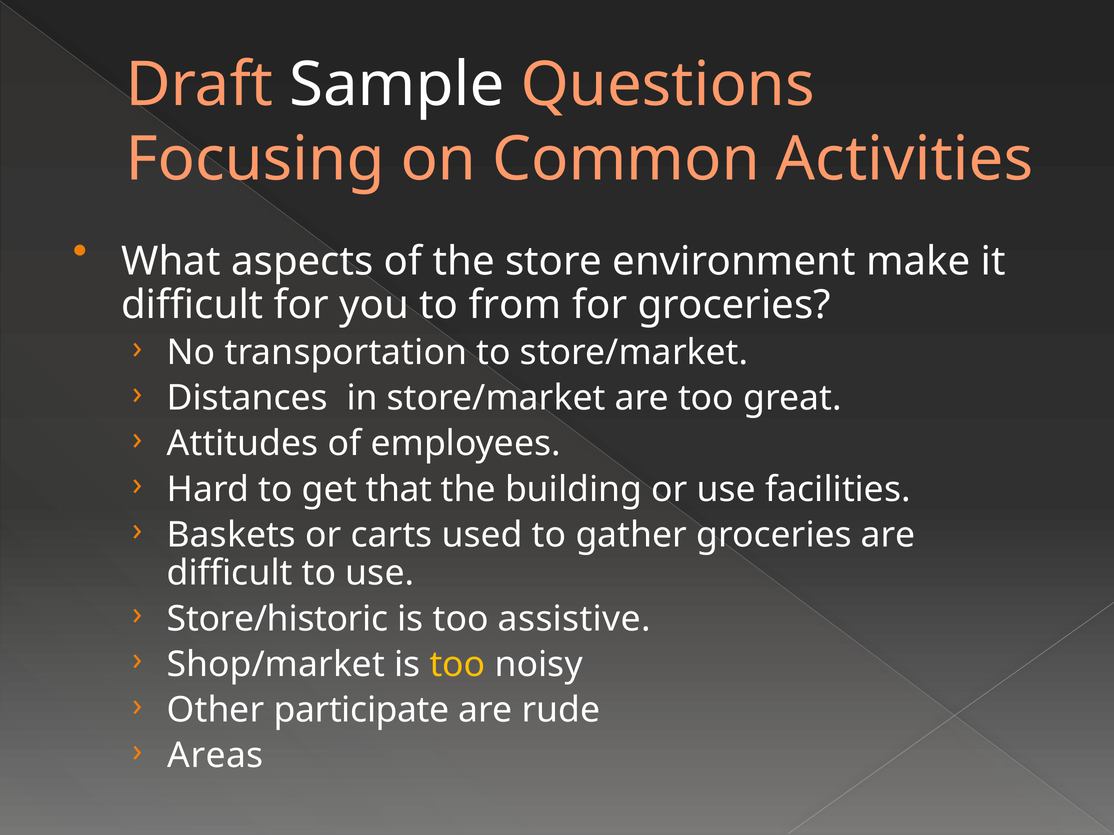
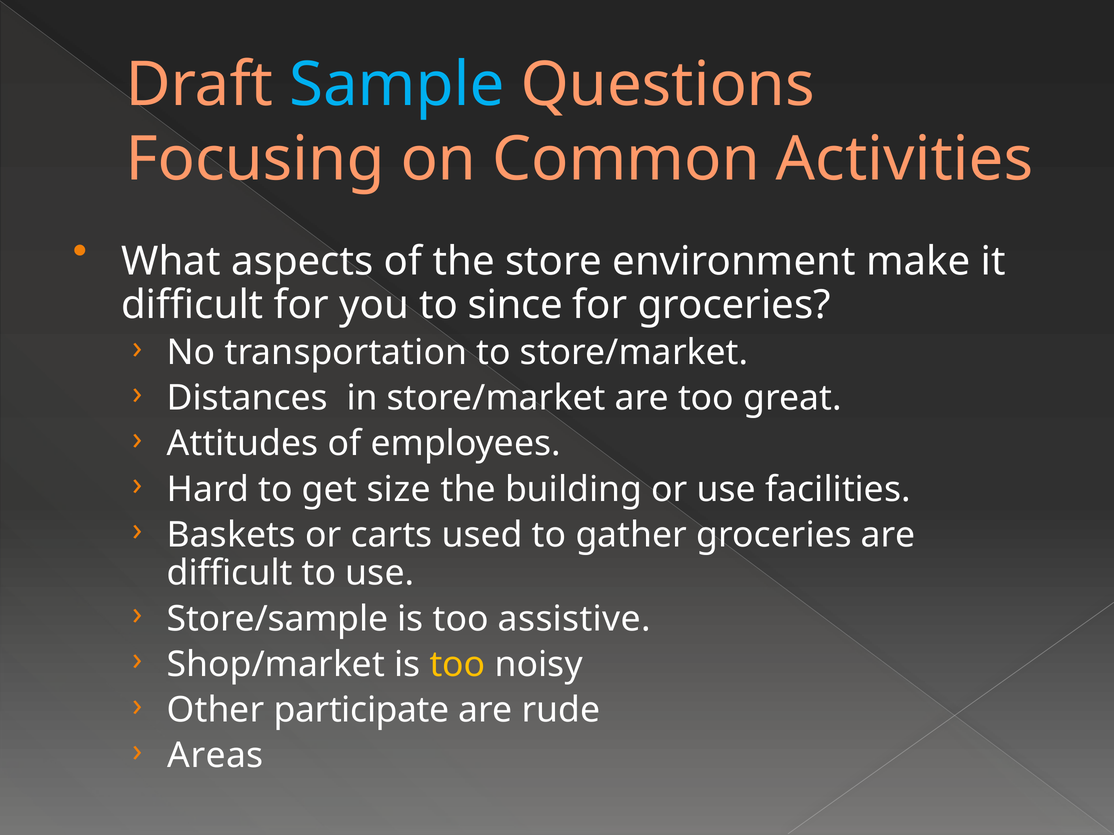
Sample colour: white -> light blue (397, 85)
from: from -> since (515, 305)
that: that -> size (399, 490)
Store/historic: Store/historic -> Store/sample (278, 619)
